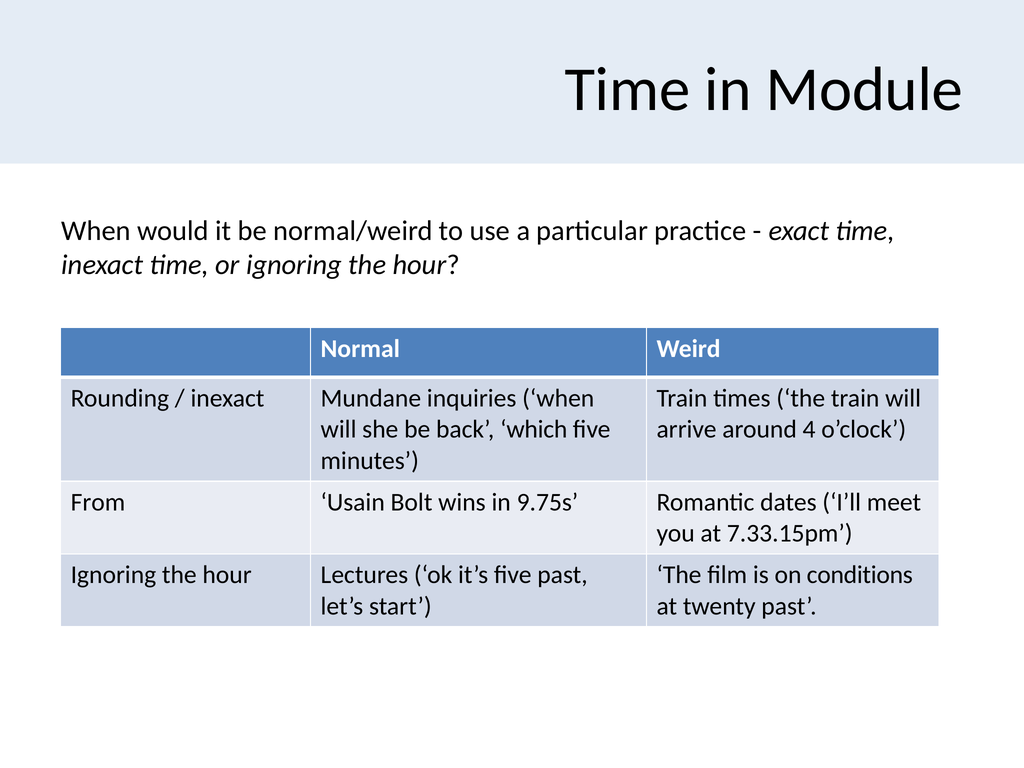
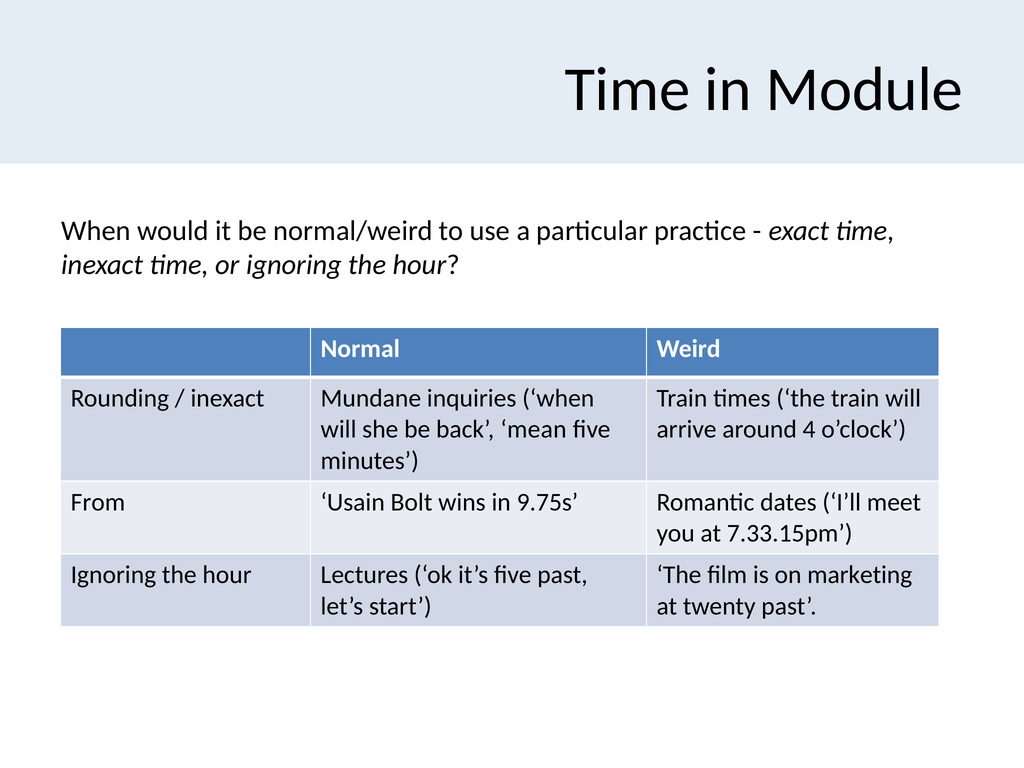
which: which -> mean (534, 429)
conditions: conditions -> marketing (860, 575)
